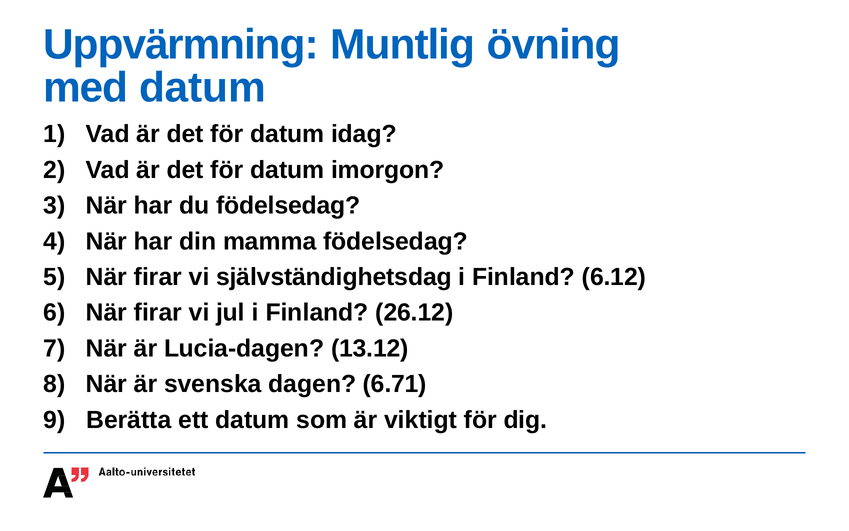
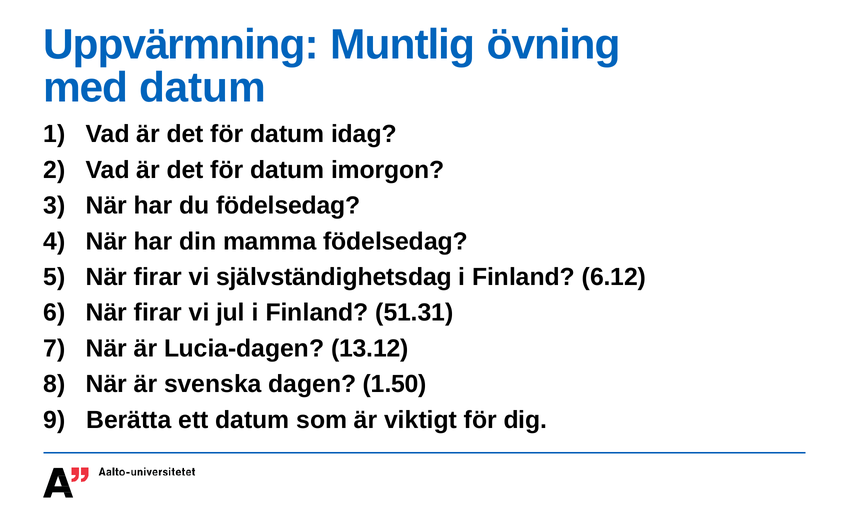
26.12: 26.12 -> 51.31 (414, 313)
6.71: 6.71 -> 1.50 (395, 384)
